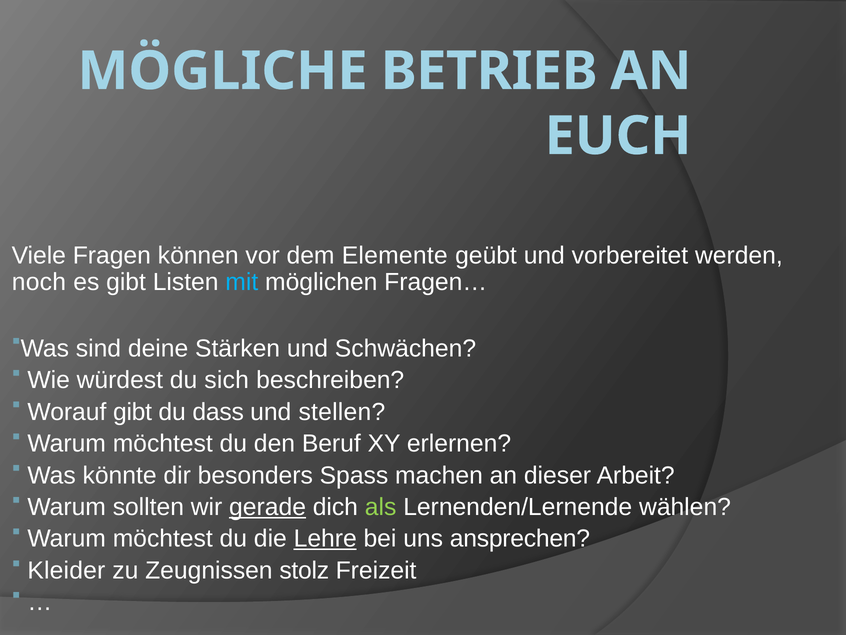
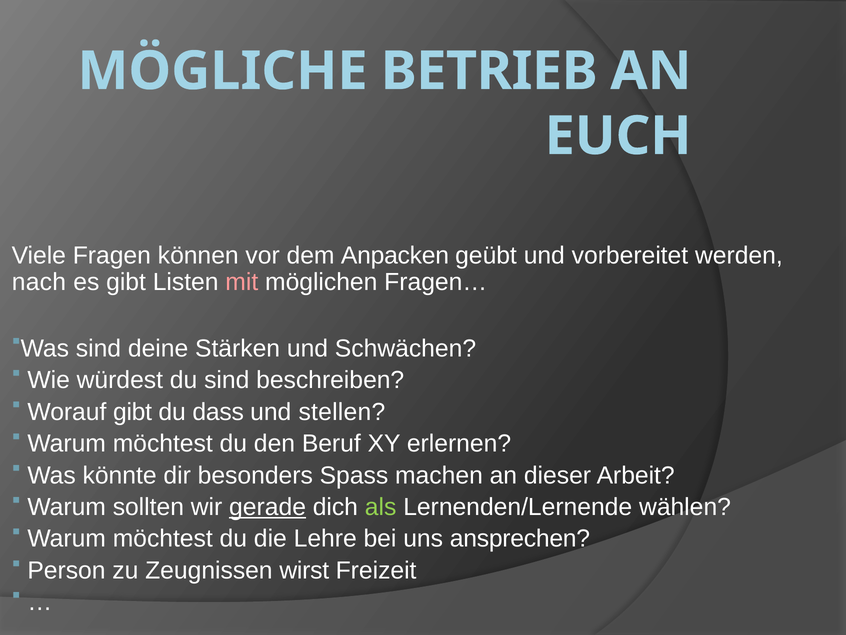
Elemente: Elemente -> Anpacken (395, 255)
noch: noch -> nach (39, 282)
mit colour: light blue -> pink (242, 282)
du sich: sich -> sind (227, 380)
Lehre underline: present -> none (325, 538)
Kleider: Kleider -> Person (66, 570)
stolz: stolz -> wirst (304, 570)
